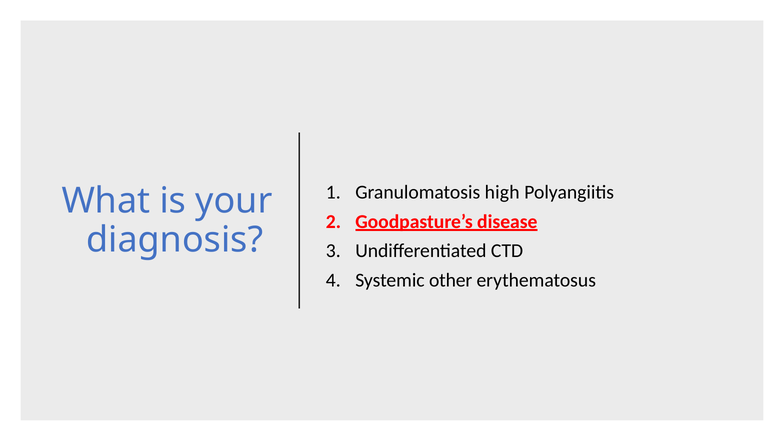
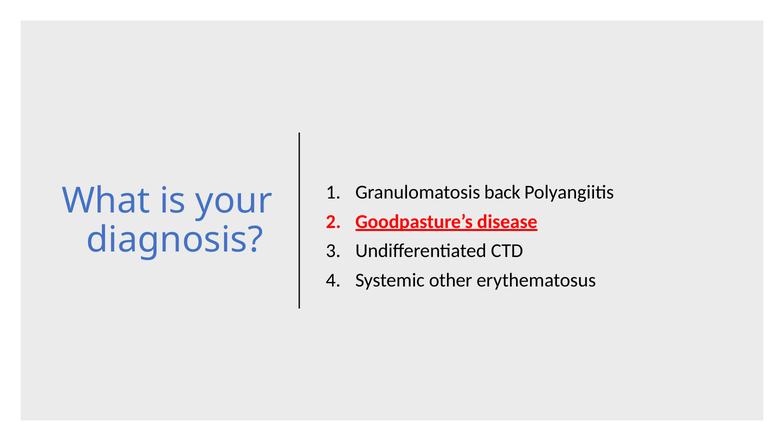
high: high -> back (502, 192)
